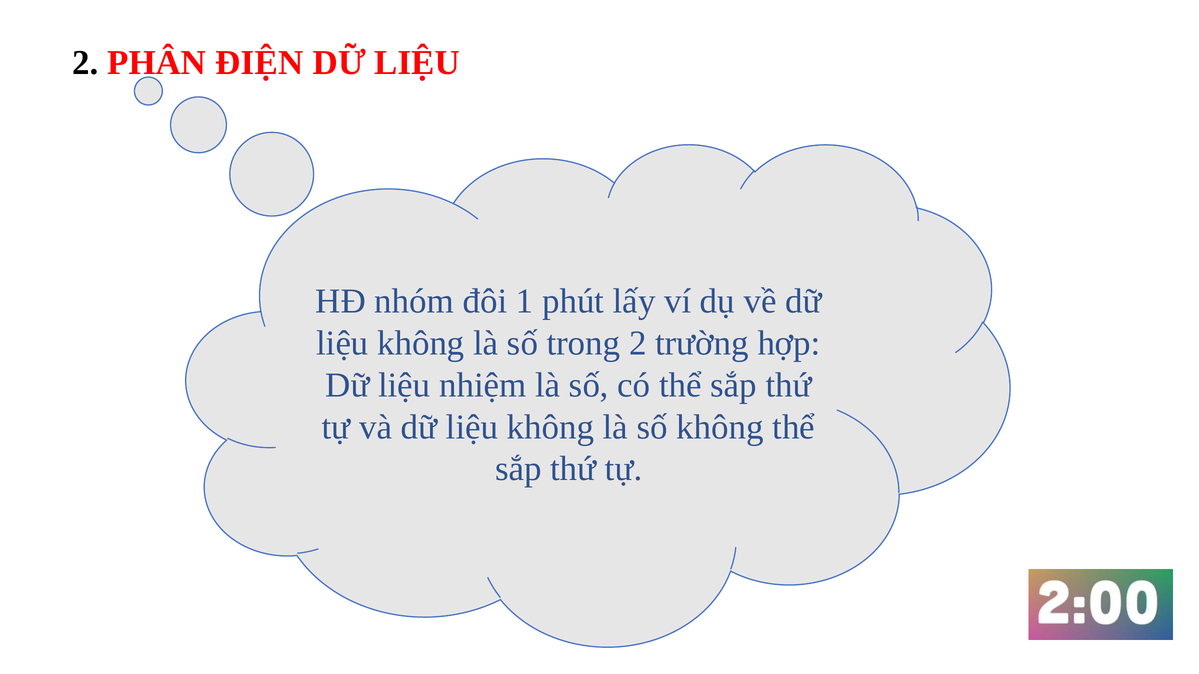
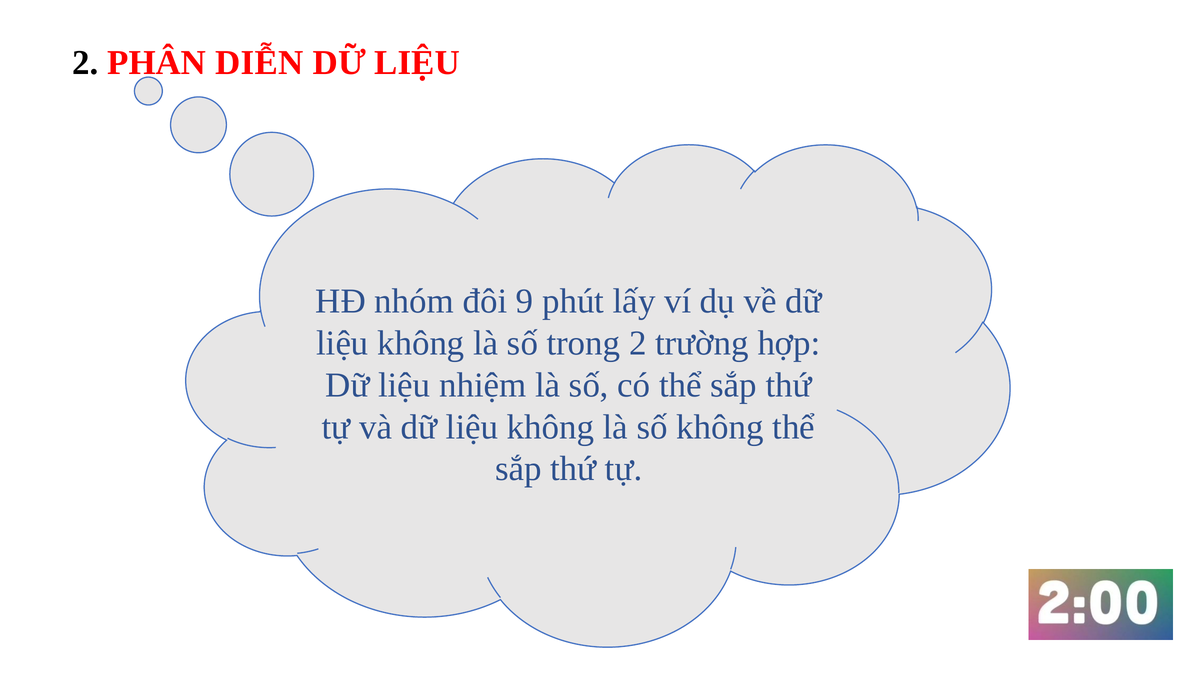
ĐIỆN: ĐIỆN -> DIỄN (259, 63)
1: 1 -> 9 (525, 301)
